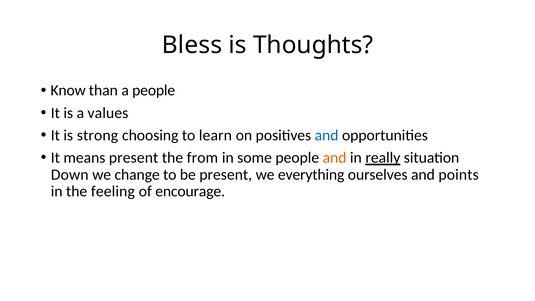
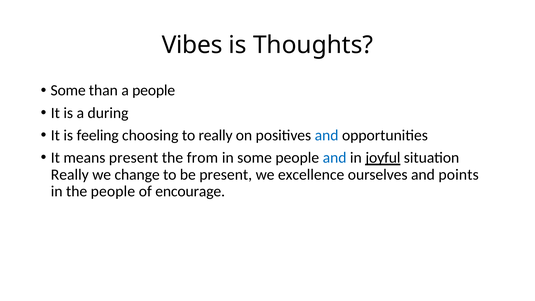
Bless: Bless -> Vibes (192, 45)
Know: Know -> Some (68, 90)
values: values -> during (108, 113)
strong: strong -> feeling (98, 135)
to learn: learn -> really (216, 135)
and colour: orange -> blue (335, 158)
really: really -> joyful (383, 158)
Down: Down -> Really (70, 175)
everything: everything -> excellence (311, 175)
the feeling: feeling -> people (113, 191)
